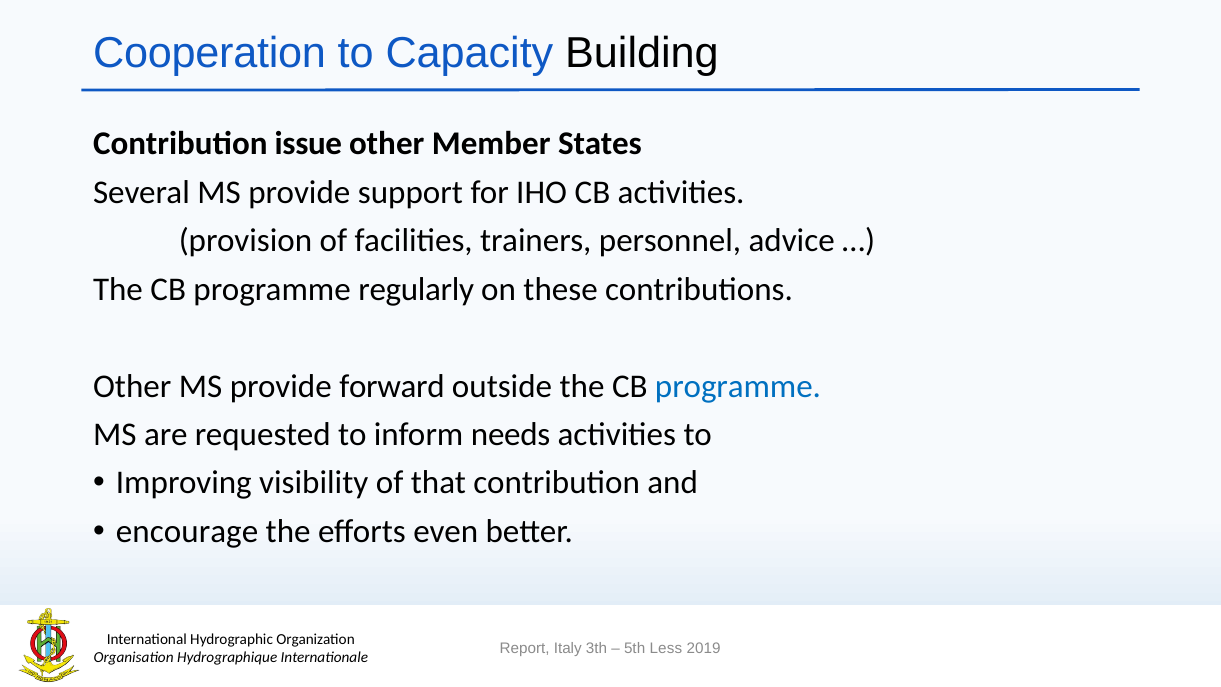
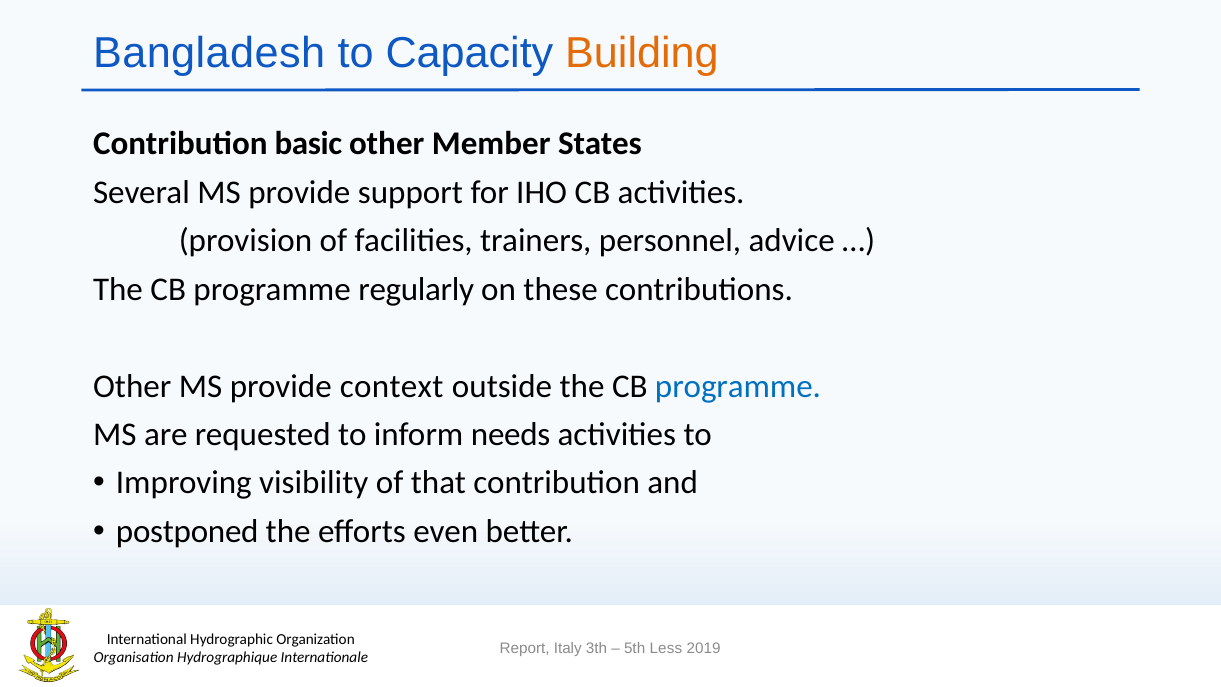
Cooperation: Cooperation -> Bangladesh (209, 54)
Building colour: black -> orange (642, 54)
issue: issue -> basic (308, 144)
forward: forward -> context (392, 386)
encourage: encourage -> postponed (187, 531)
